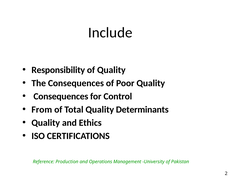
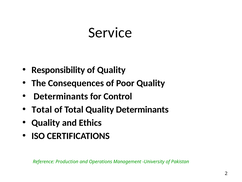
Include: Include -> Service (110, 32)
Consequences: Consequences -> Determinants (61, 96)
From: From -> Total (42, 109)
